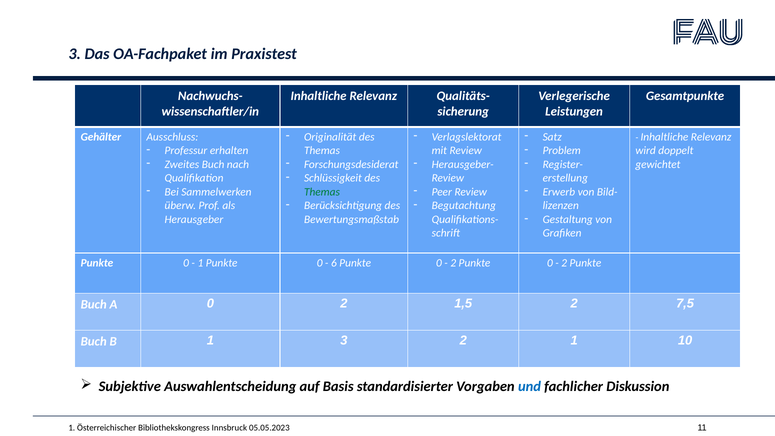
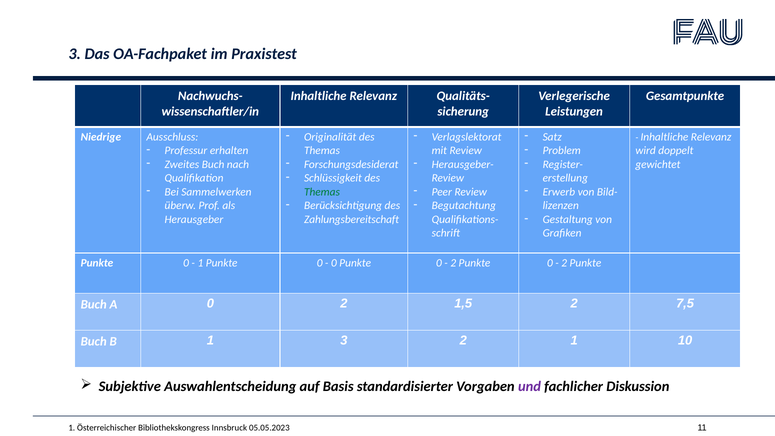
Gehälter: Gehälter -> Niedrige (101, 137)
Bewertungsmaßstab: Bewertungsmaßstab -> Zahlungsbereitschaft (352, 219)
6: 6 -> 0 (334, 263)
und colour: blue -> purple (530, 387)
